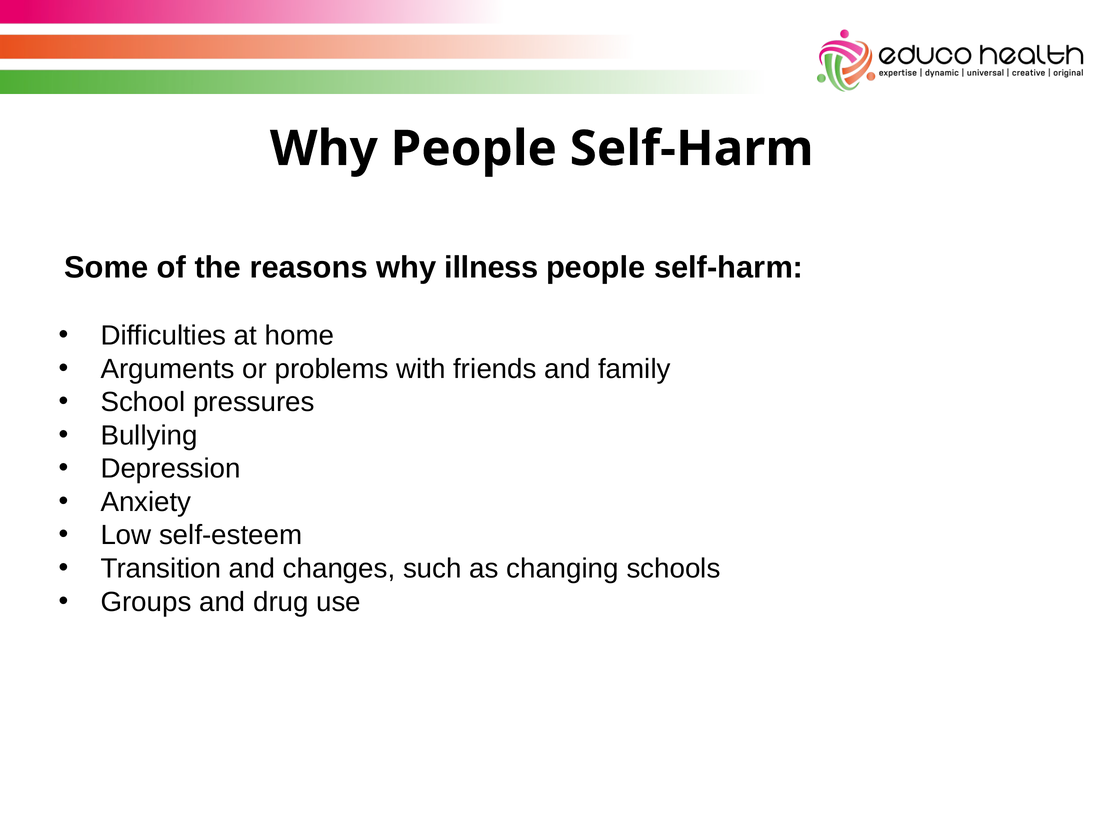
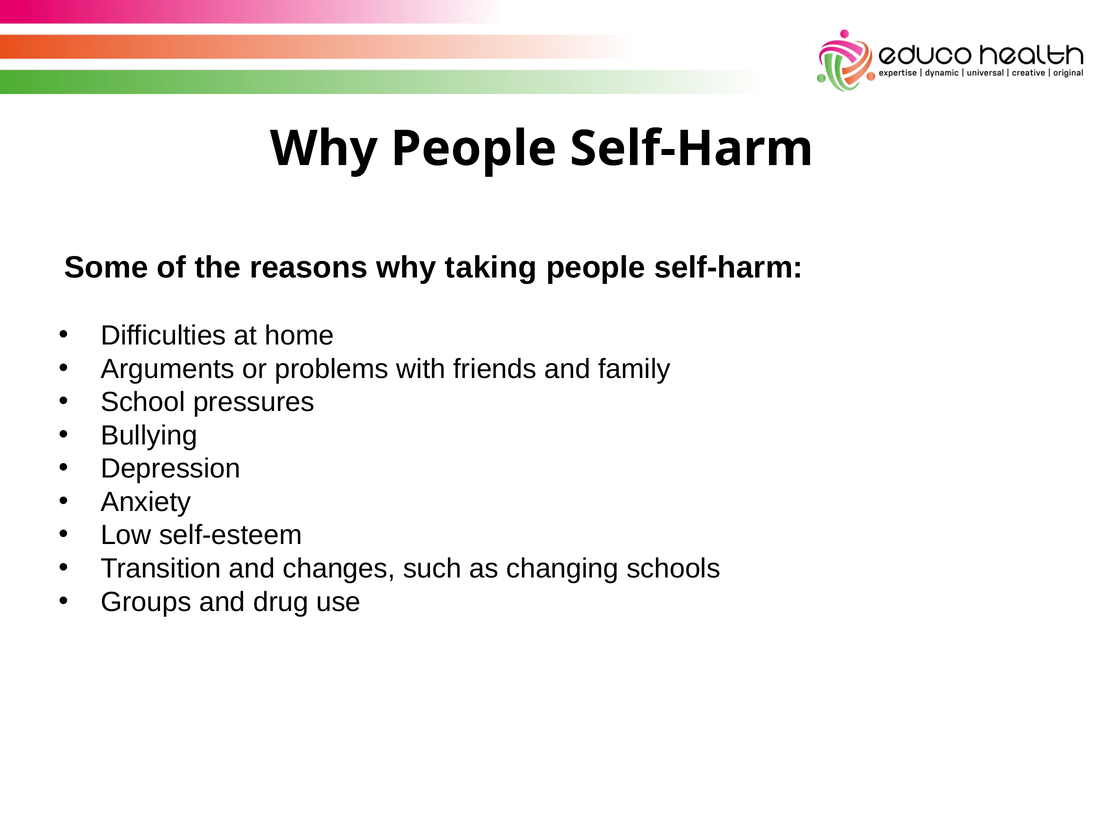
illness: illness -> taking (491, 268)
